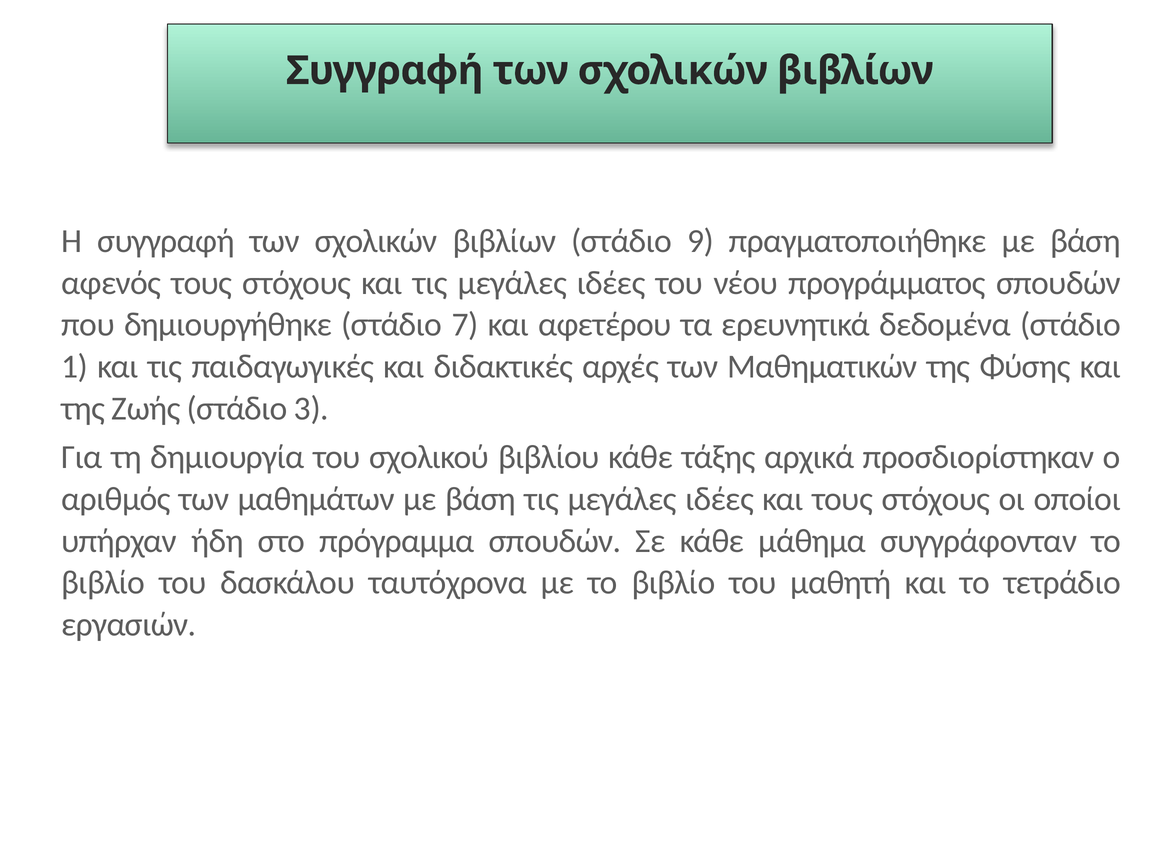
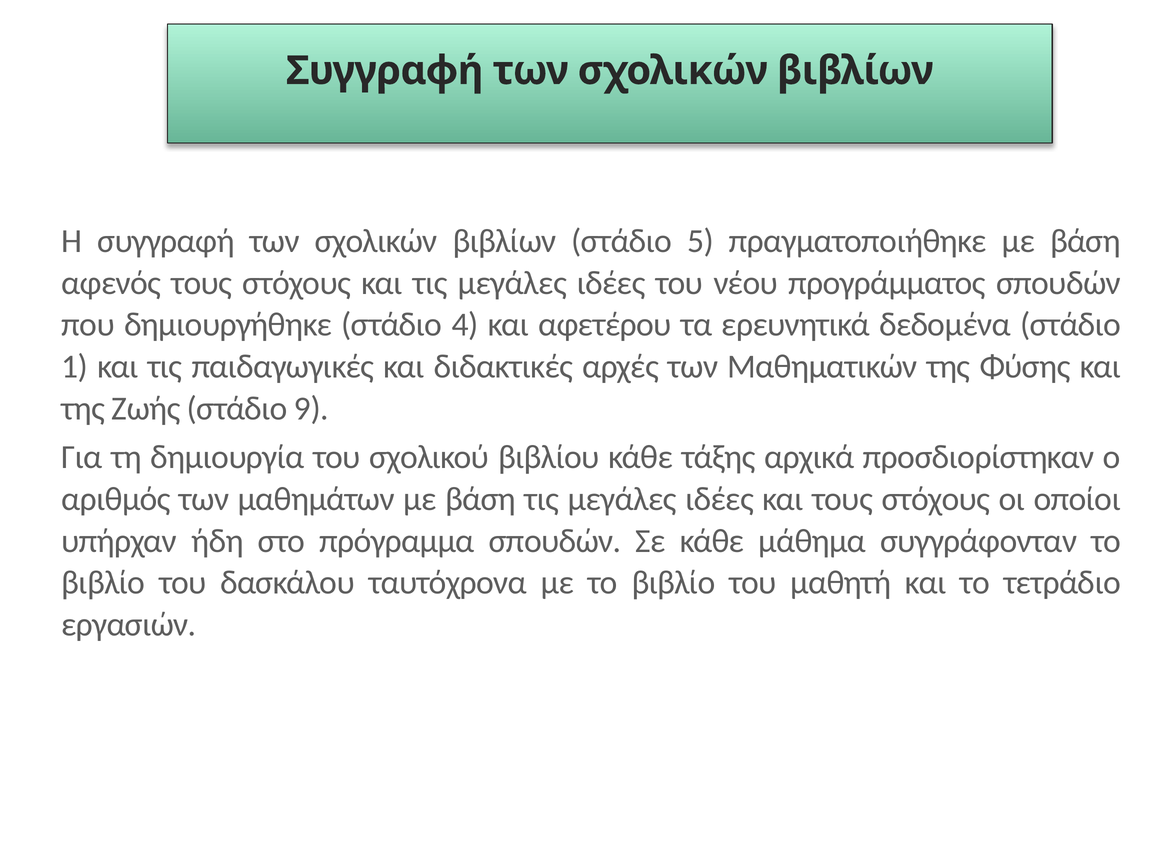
9: 9 -> 5 (701, 241)
7: 7 -> 4 (465, 325)
3: 3 -> 9 (311, 408)
